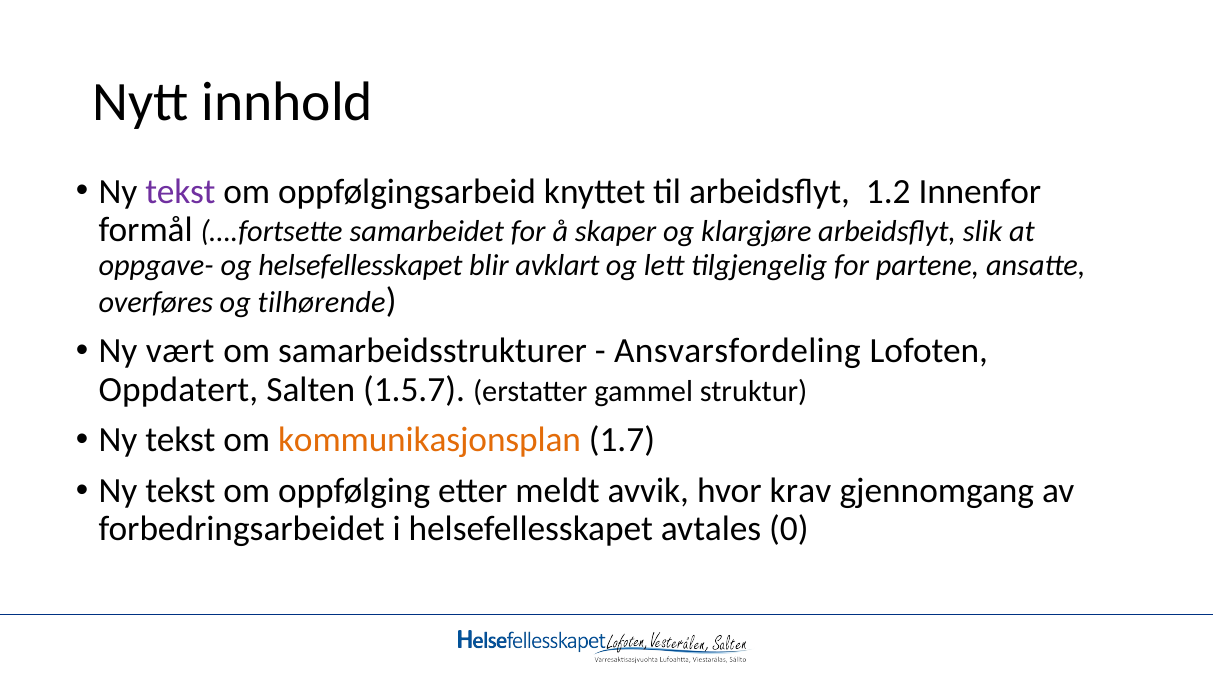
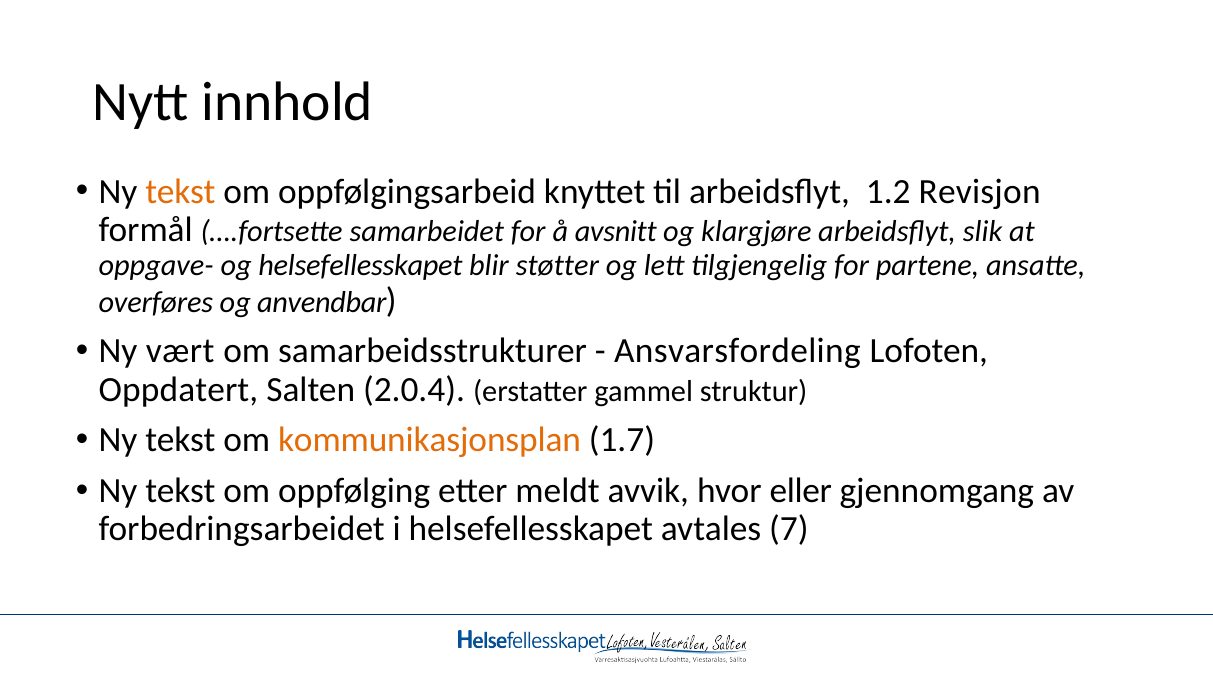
tekst colour: purple -> orange (180, 192)
Innenfor: Innenfor -> Revisjon (980, 192)
skaper: skaper -> avsnitt (616, 231)
avklart: avklart -> støtter (557, 265)
tilhørende: tilhørende -> anvendbar (322, 302)
1.5.7: 1.5.7 -> 2.0.4 (414, 390)
krav: krav -> eller (801, 491)
0: 0 -> 7 (789, 529)
